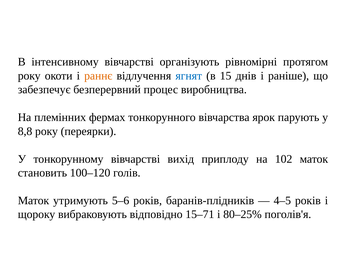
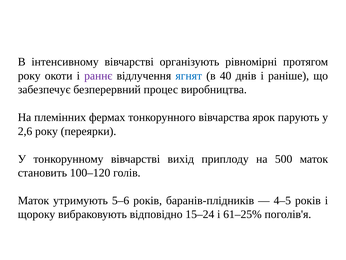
раннє colour: orange -> purple (98, 76)
15: 15 -> 40 (226, 76)
8,8: 8,8 -> 2,6 (25, 131)
102: 102 -> 500 (284, 159)
15–71: 15–71 -> 15–24 (200, 214)
80–25%: 80–25% -> 61–25% (242, 214)
